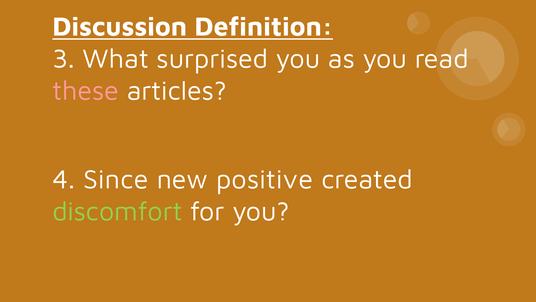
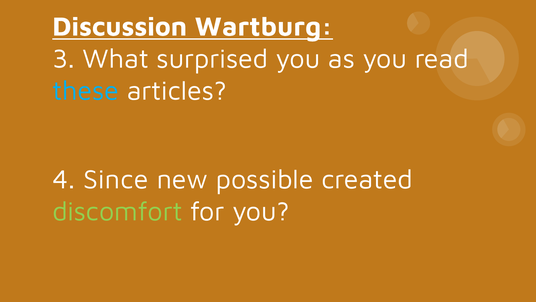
Definition: Definition -> Wartburg (264, 27)
these colour: pink -> light blue (86, 91)
positive: positive -> possible (265, 179)
